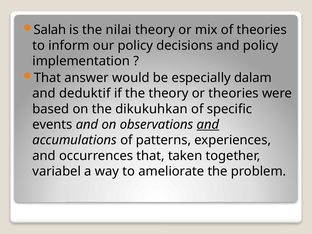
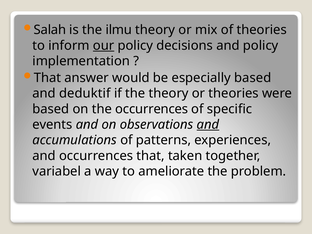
nilai: nilai -> ilmu (119, 30)
our underline: none -> present (104, 46)
especially dalam: dalam -> based (253, 78)
the dikukuhkan: dikukuhkan -> occurrences (152, 109)
